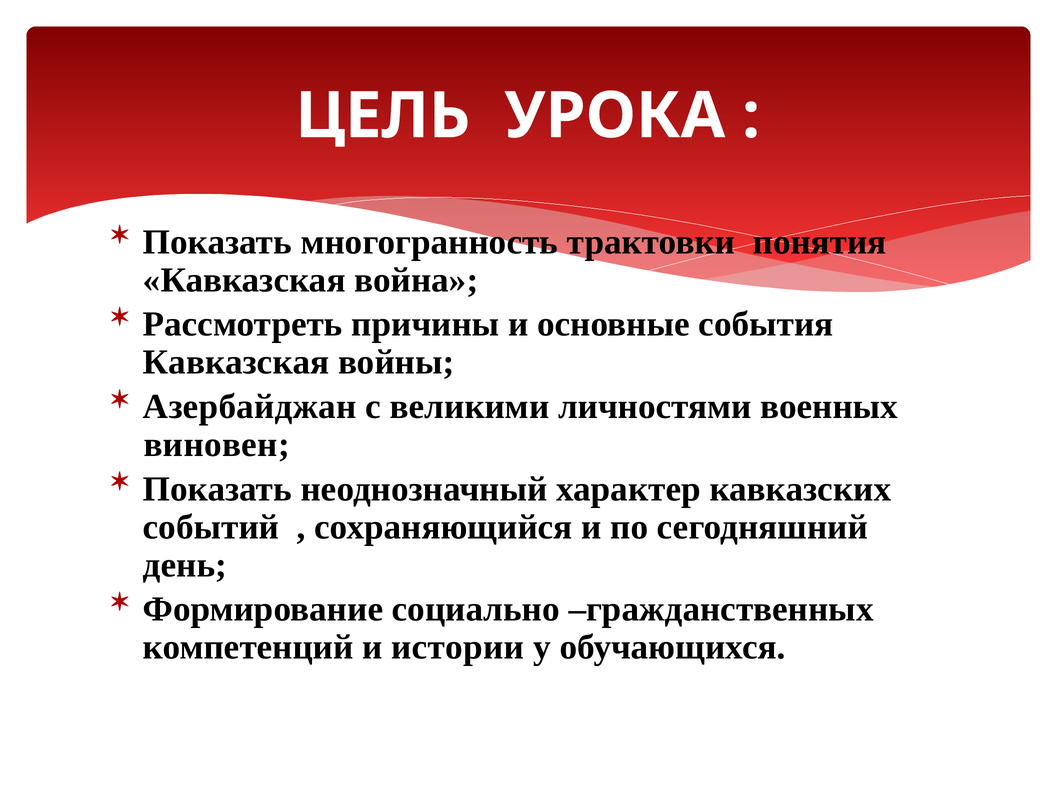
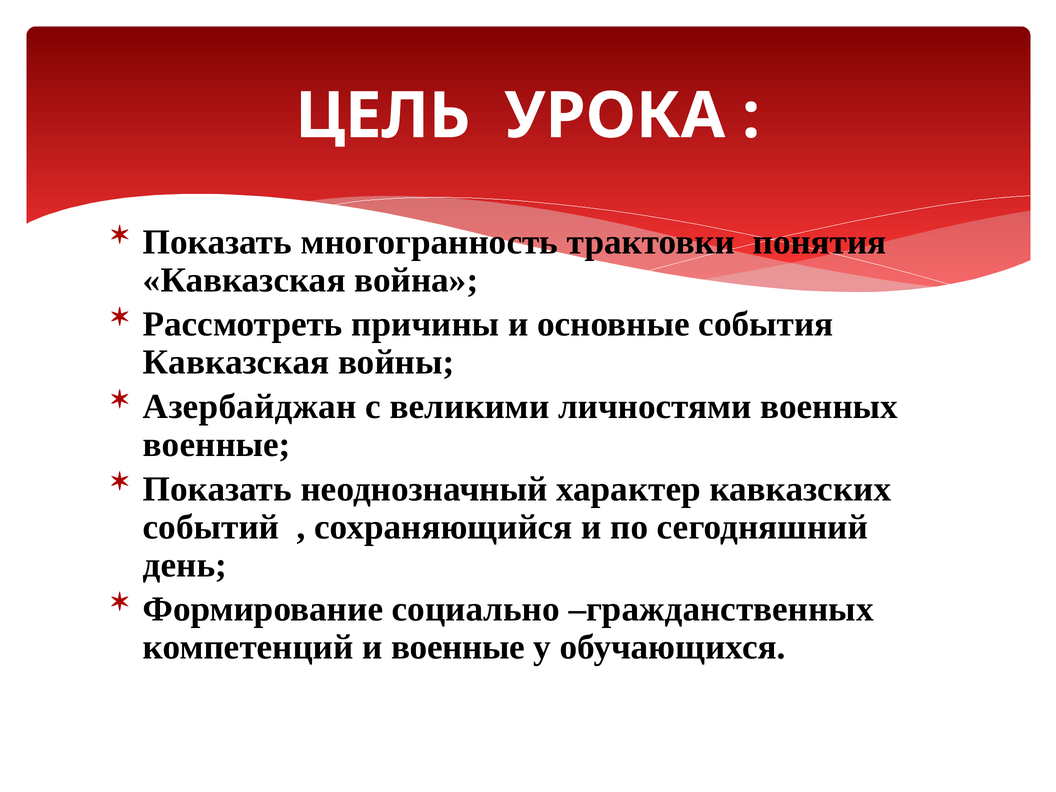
виновен: виновен -> военные (217, 445)
и истории: истории -> военные (458, 647)
